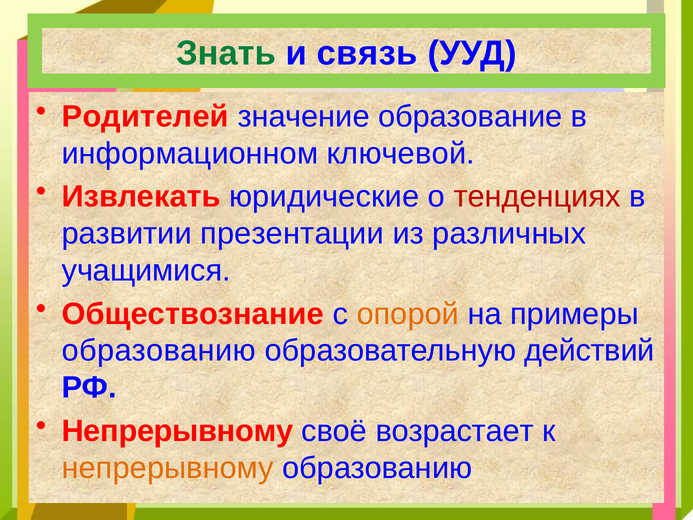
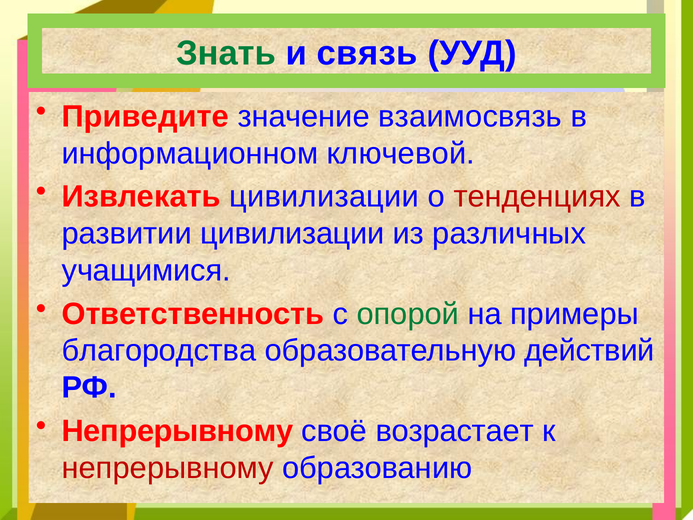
Родителей: Родителей -> Приведите (145, 117)
образование: образование -> взаимосвязь (470, 117)
Извлекать юридические: юридические -> цивилизации (324, 197)
развитии презентации: презентации -> цивилизации (292, 234)
Обществознание: Обществознание -> Ответственность (193, 314)
опорой colour: orange -> green (408, 314)
образованию: образованию -> благородства (159, 351)
непрерывному colour: orange -> red (168, 468)
